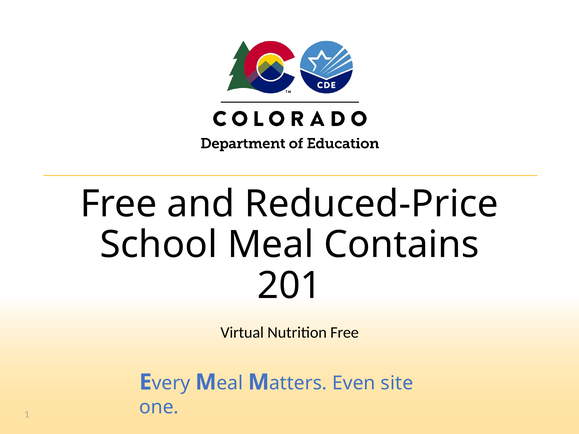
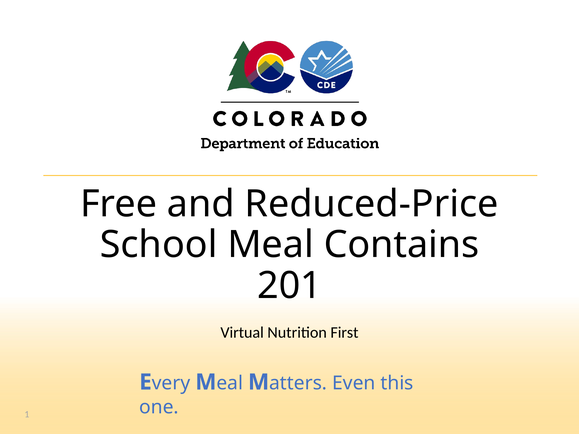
Nutrition Free: Free -> First (344, 333)
site: site -> this (397, 383)
